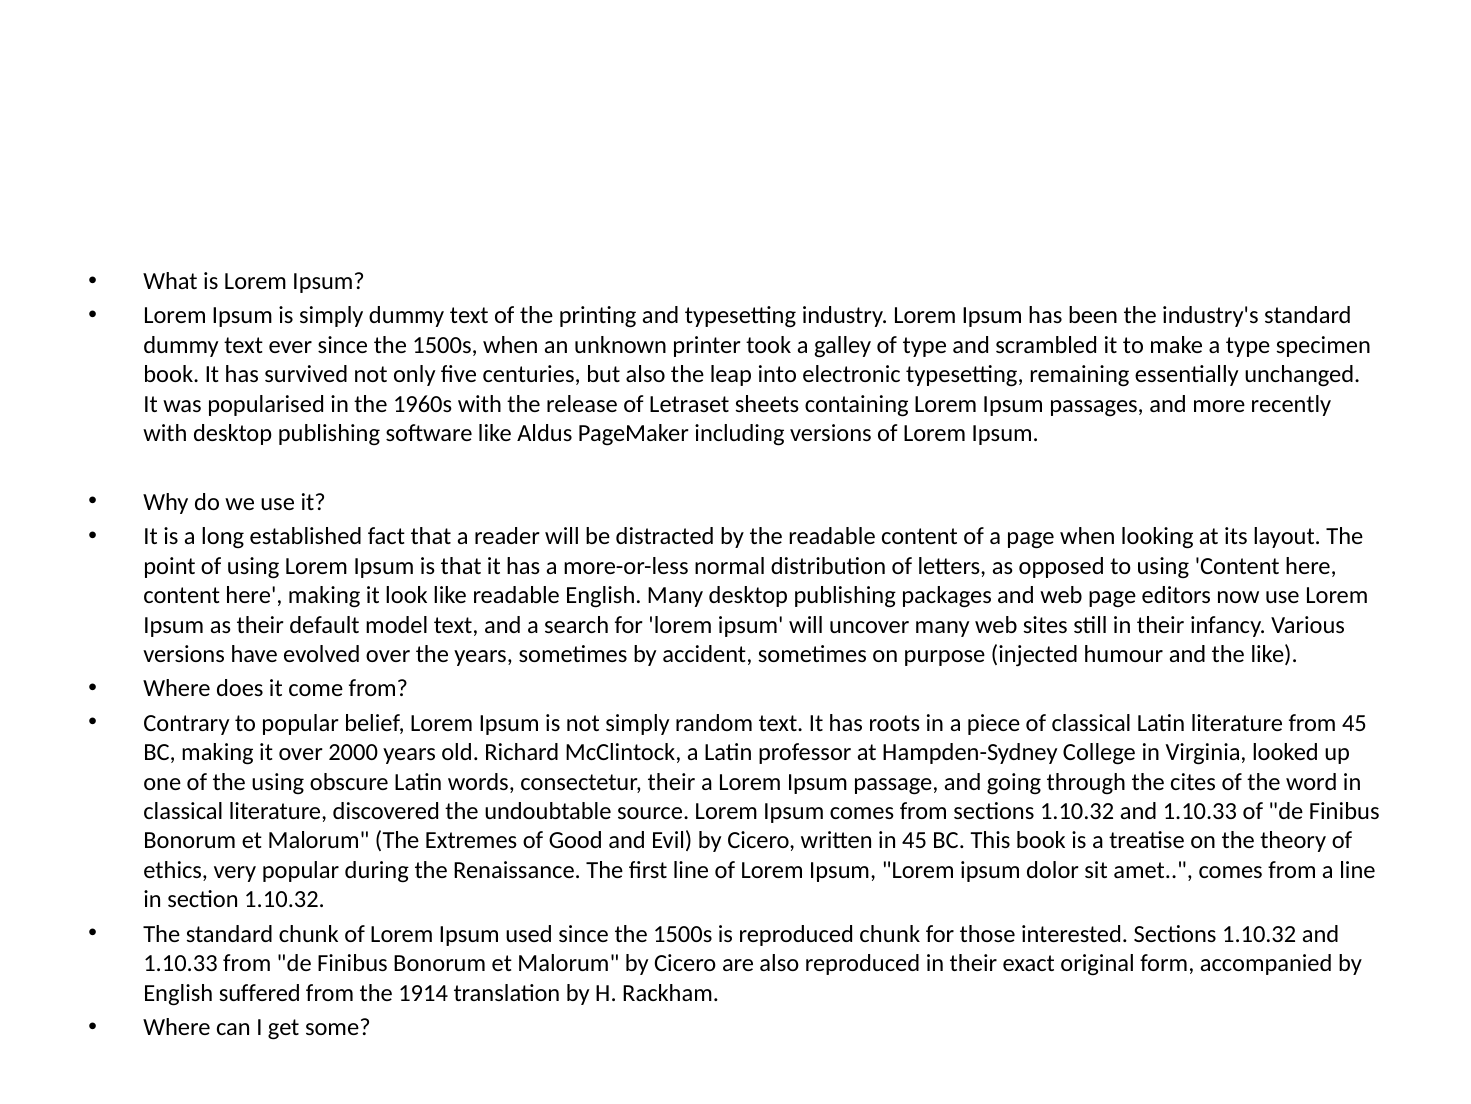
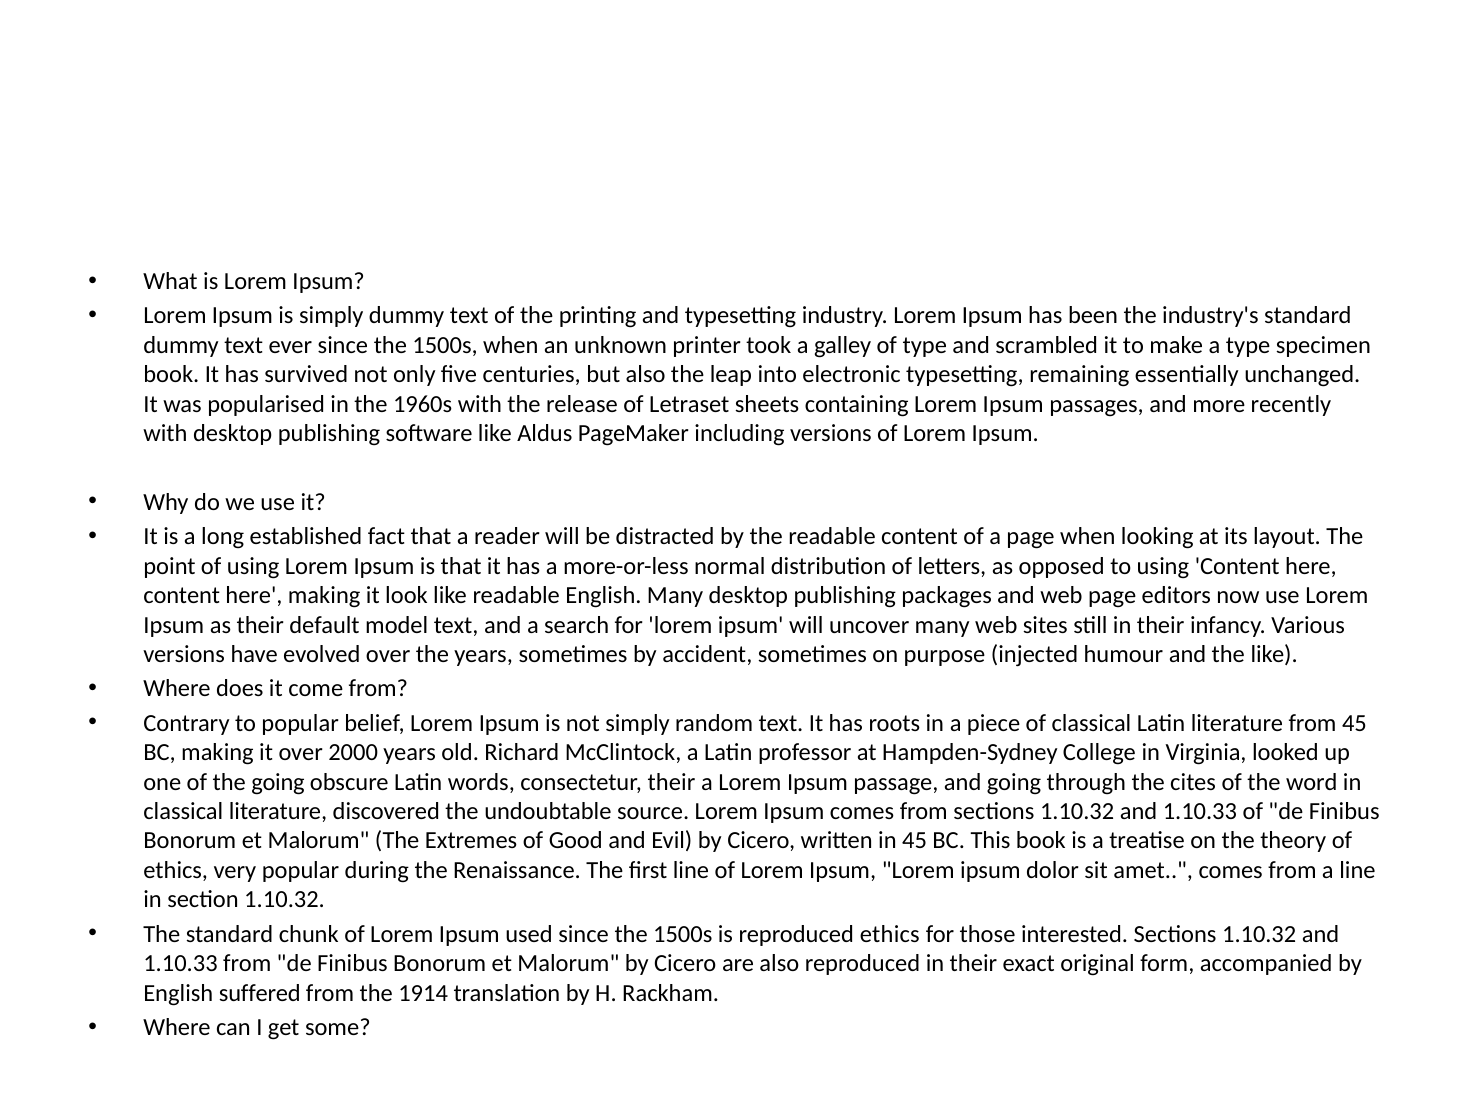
the using: using -> going (278, 781)
reproduced chunk: chunk -> ethics (890, 933)
